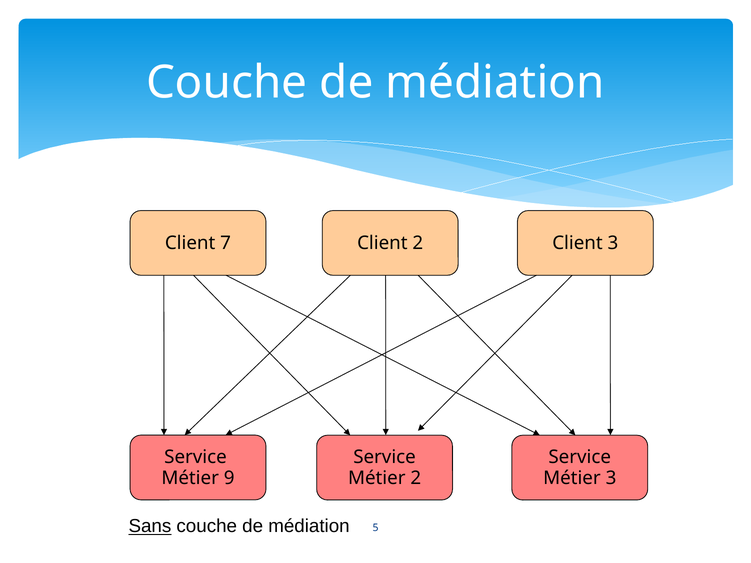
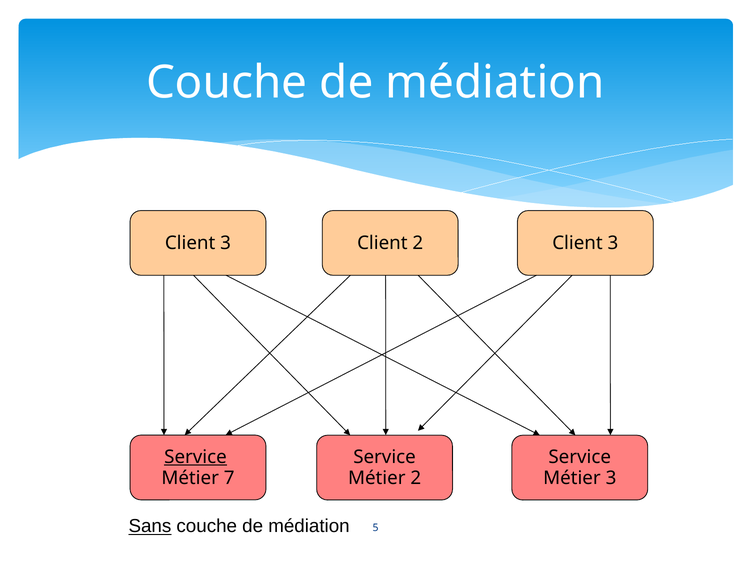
7: 7 -> 3 (226, 243)
Service underline: none -> present (196, 457)
9: 9 -> 7 (229, 478)
